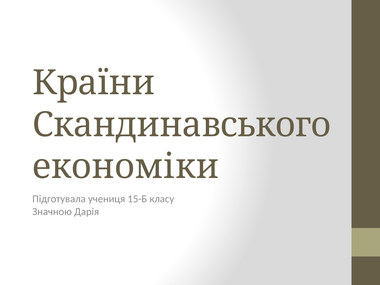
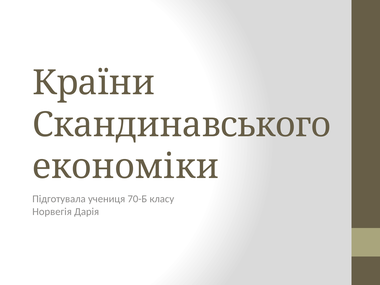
15-Б: 15-Б -> 70-Б (137, 199)
Значною: Значною -> Норвегія (52, 212)
